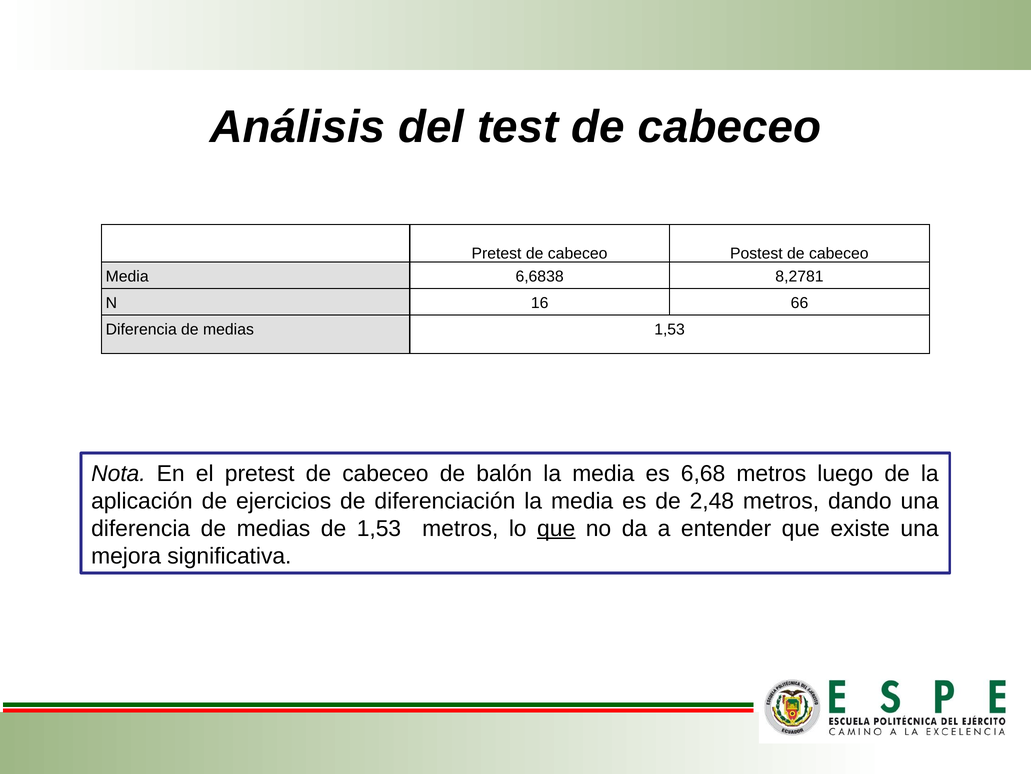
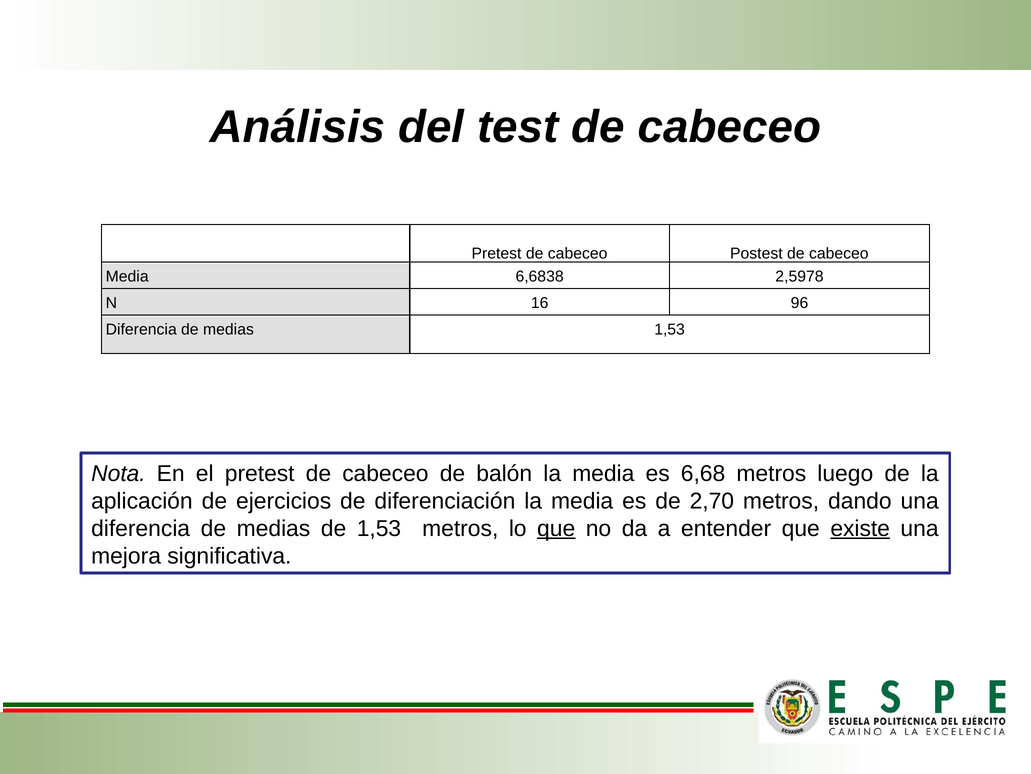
8,2781: 8,2781 -> 2,5978 (799, 276)
66: 66 -> 96 (800, 303)
2,48: 2,48 -> 2,70 (712, 500)
existe underline: none -> present (860, 528)
